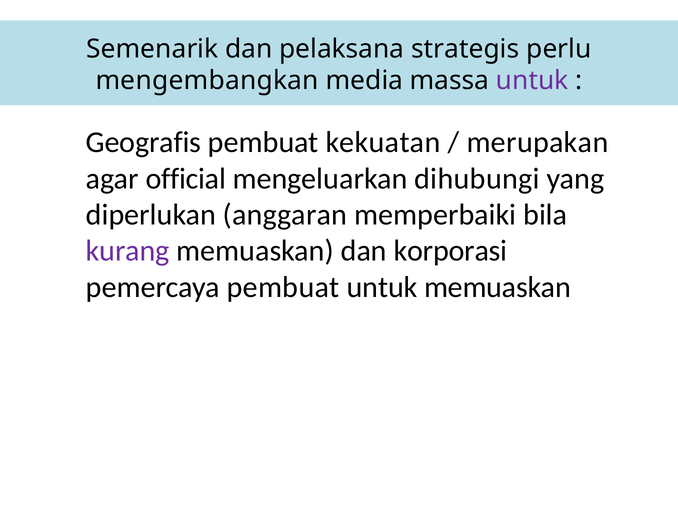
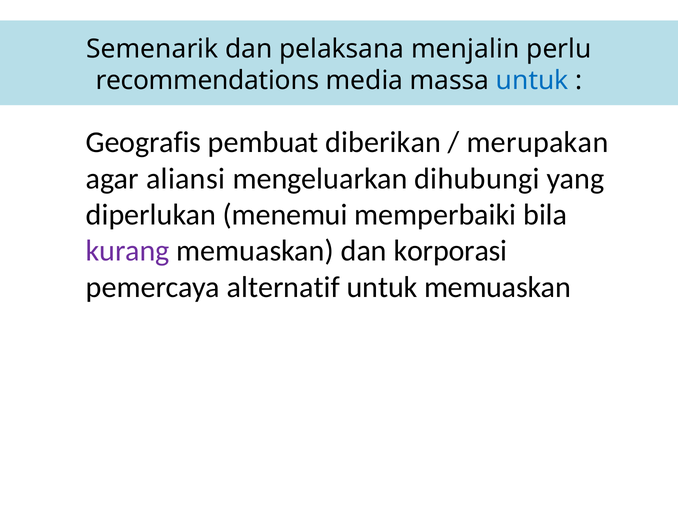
strategis: strategis -> menjalin (465, 49)
mengembangkan: mengembangkan -> recommendations (207, 80)
untuk colour: purple -> blue (532, 80)
kekuatan: kekuatan -> diberikan (383, 142)
official: official -> aliansi (186, 178)
anggaran: anggaran -> menemui (285, 215)
pemercaya pembuat: pembuat -> alternatif (283, 287)
